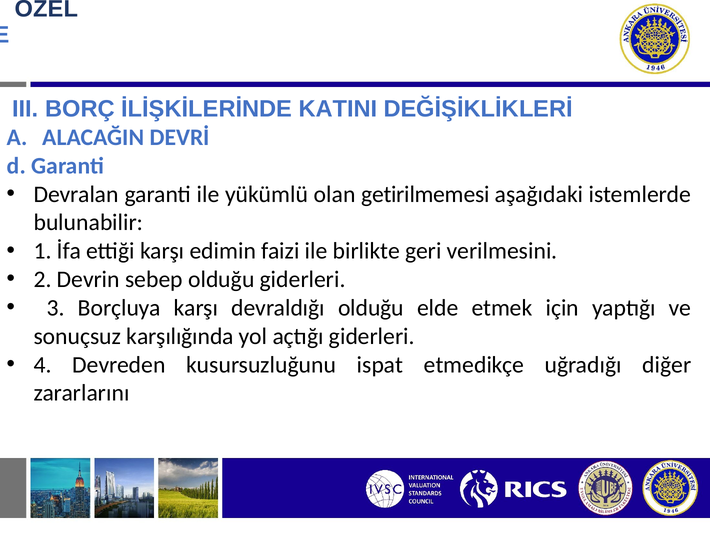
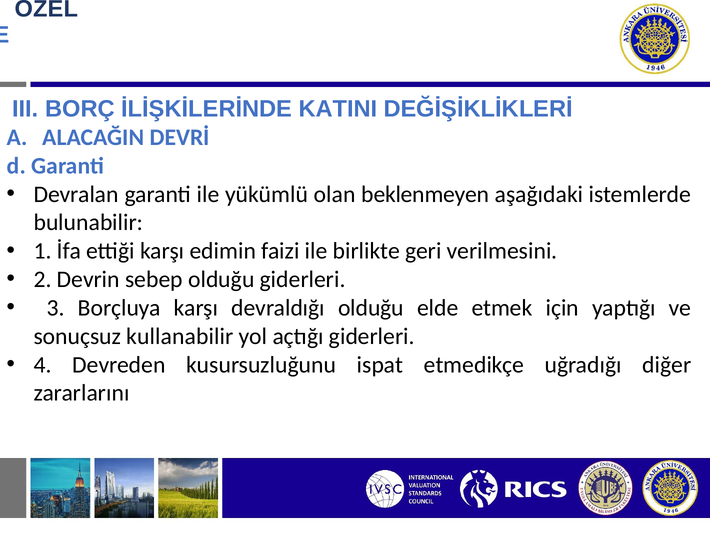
getirilmemesi: getirilmemesi -> beklenmeyen (425, 194)
karşılığında: karşılığında -> kullanabilir (180, 336)
